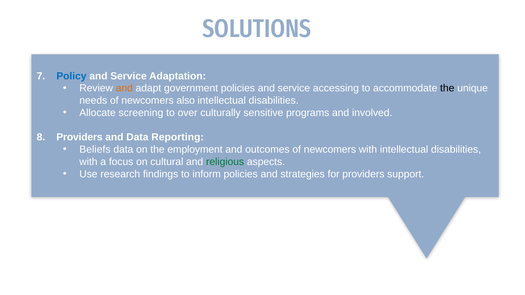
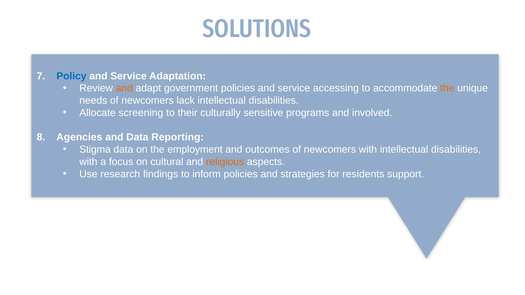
the colour: black -> orange (447, 88)
also: also -> lack (186, 101)
over: over -> their (188, 113)
Providers: Providers -> Agencies (79, 137)
Beliefs: Beliefs -> Stigma (95, 150)
religious colour: green -> orange (225, 162)
for providers: providers -> residents (363, 174)
